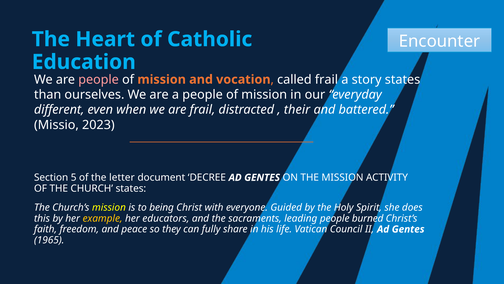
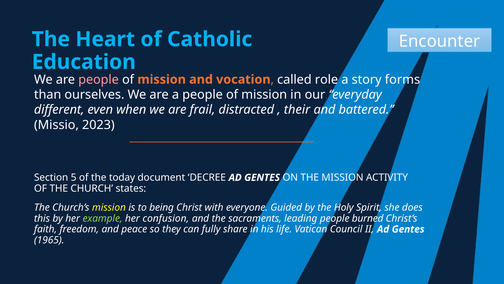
called frail: frail -> role (326, 79)
story states: states -> forms (402, 79)
letter: letter -> today (122, 177)
example colour: yellow -> light green (103, 218)
educators: educators -> confusion (166, 218)
